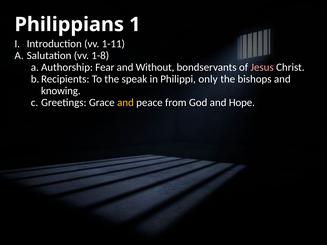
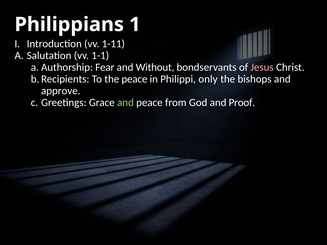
1-8: 1-8 -> 1-1 (100, 56)
the speak: speak -> peace (134, 79)
knowing: knowing -> approve (61, 91)
and colour: yellow -> light green (125, 103)
Hope: Hope -> Proof (242, 103)
